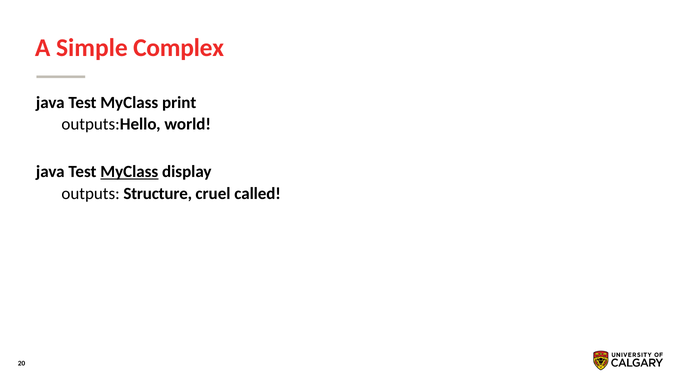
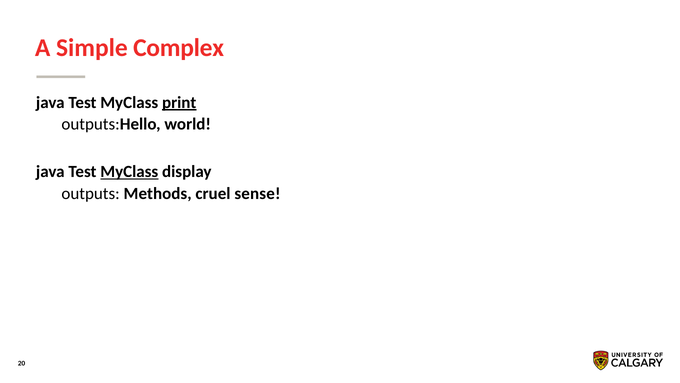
print underline: none -> present (179, 102)
Structure: Structure -> Methods (158, 193)
called: called -> sense (257, 193)
